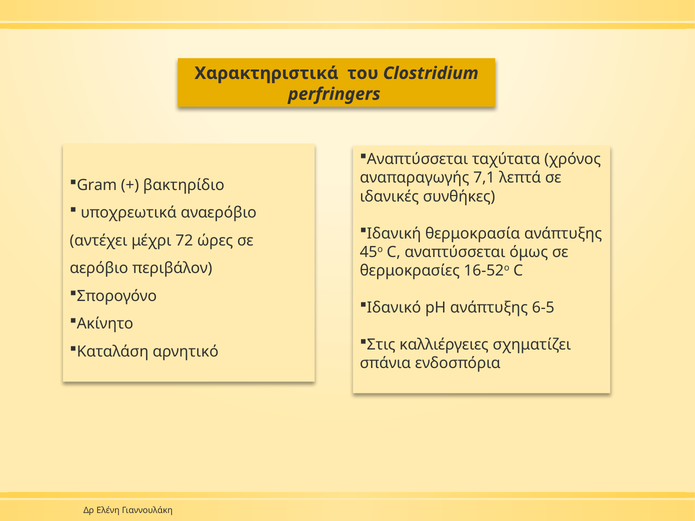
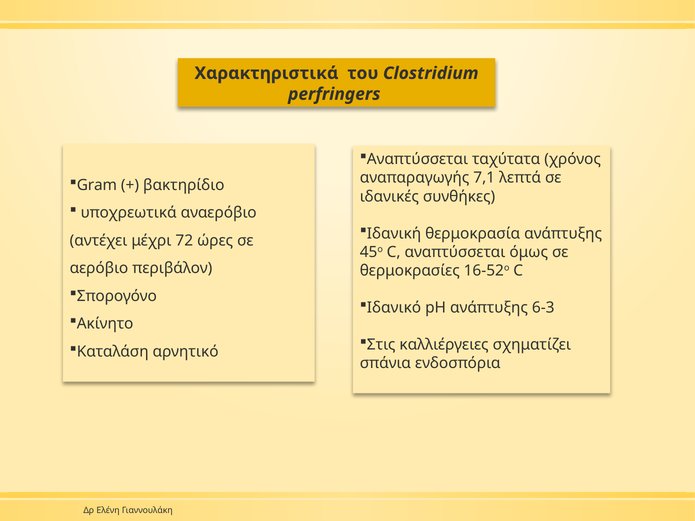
6-5: 6-5 -> 6-3 (543, 308)
